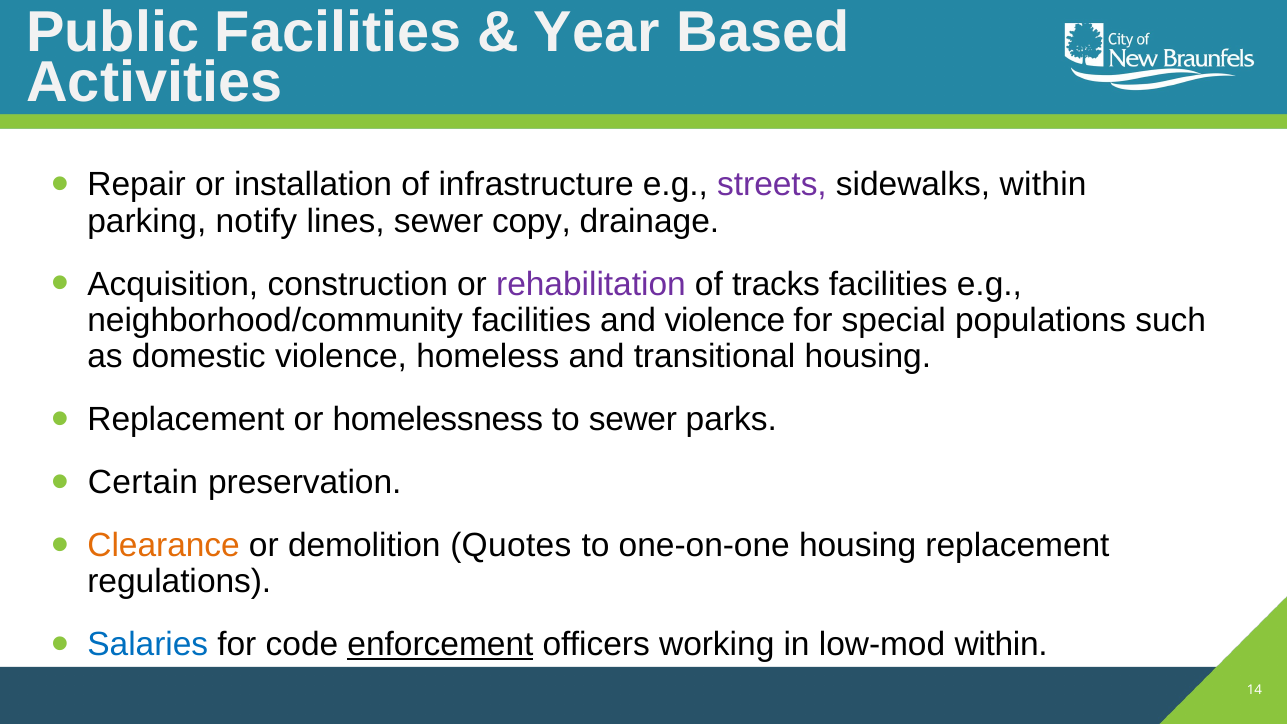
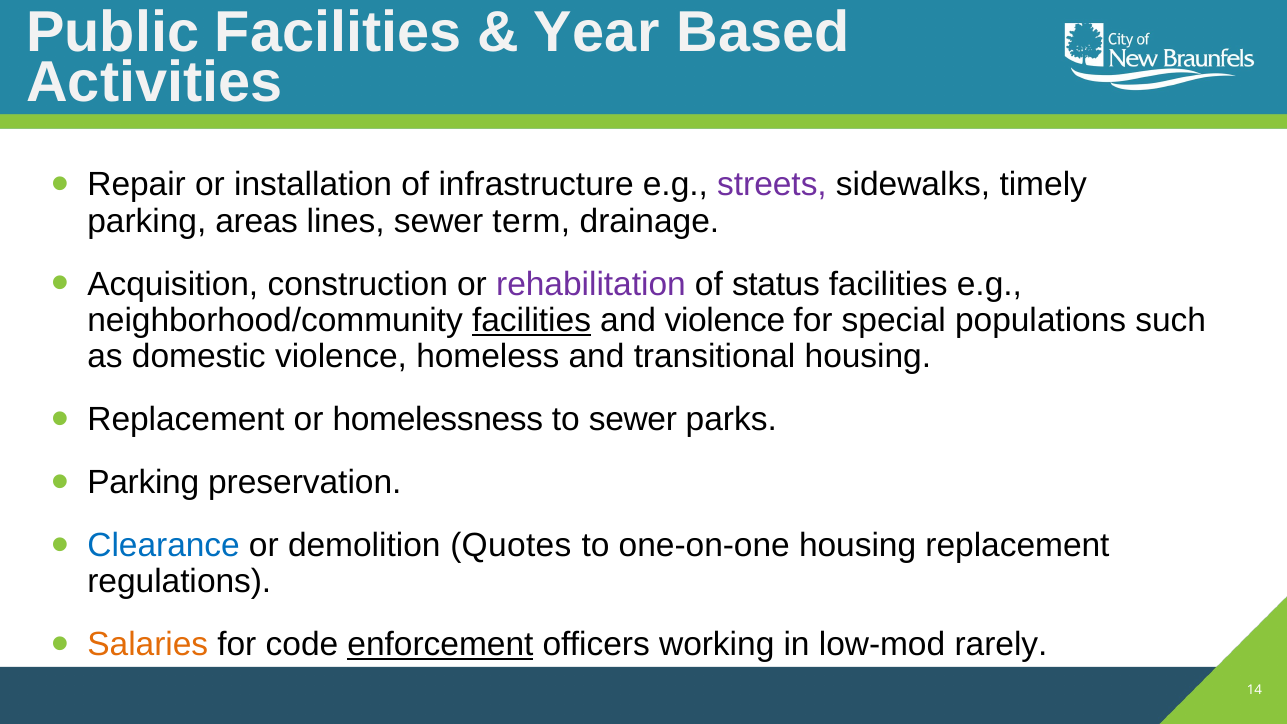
sidewalks within: within -> timely (1043, 185)
notify: notify -> areas (257, 221)
copy: copy -> term (531, 221)
tracks: tracks -> status (776, 284)
facilities underline: none -> present (532, 320)
Certain: Certain -> Parking (143, 482)
Clearance colour: orange -> blue (164, 545)
Salaries colour: blue -> orange (148, 645)
low-mod within: within -> rarely (1001, 645)
